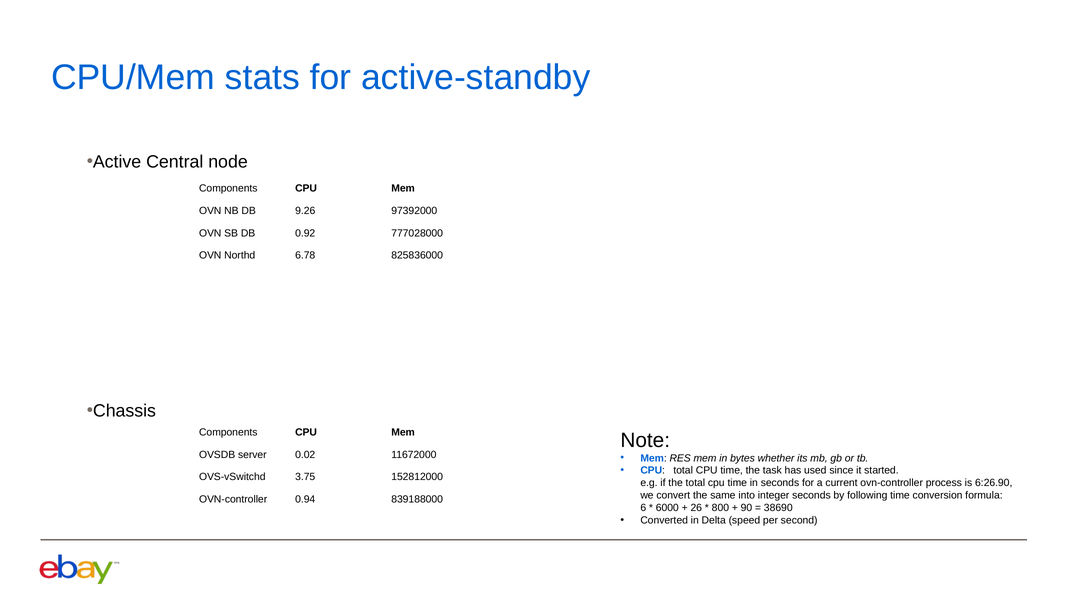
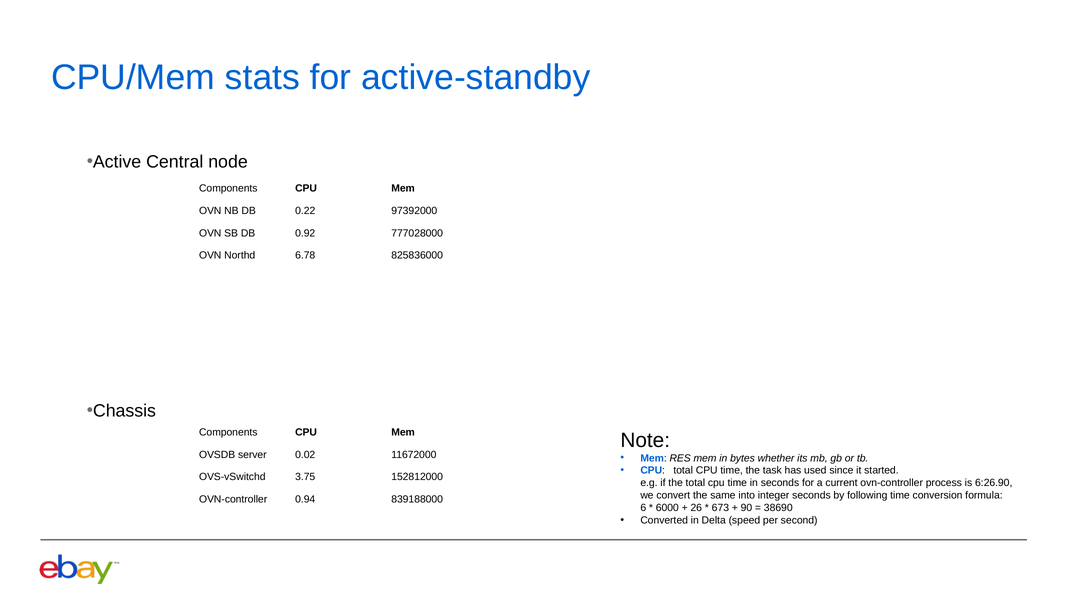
9.26: 9.26 -> 0.22 (305, 211)
800: 800 -> 673 (720, 508)
